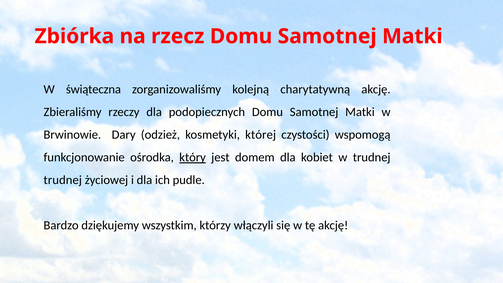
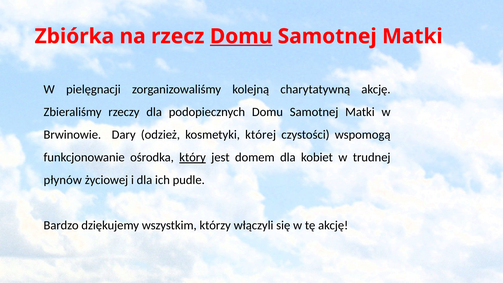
Domu underline: none -> present (241, 36)
świąteczna: świąteczna -> pielęgnacji (93, 89)
trudnej: trudnej -> płynów (63, 180)
